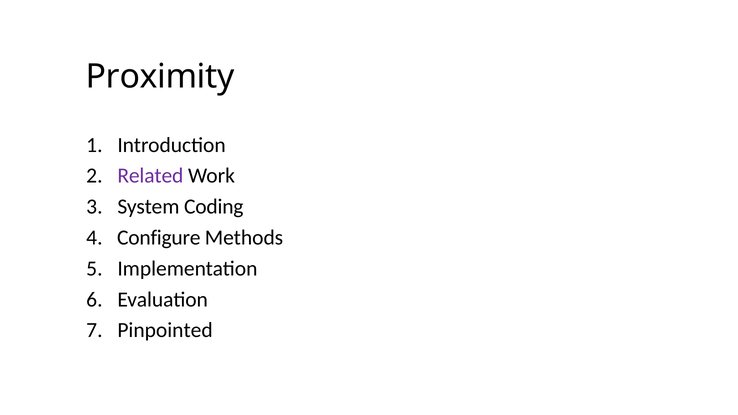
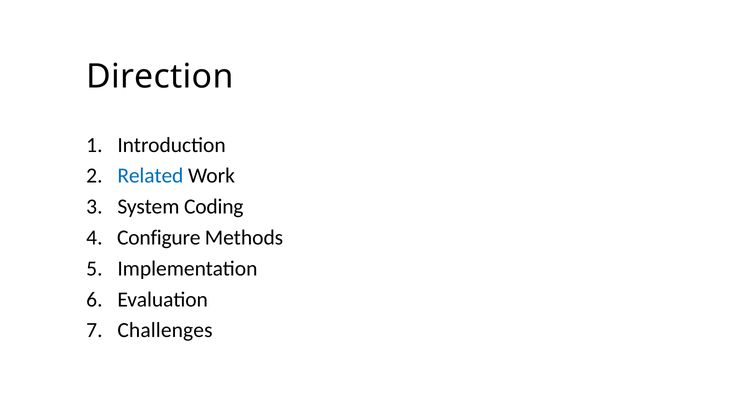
Proximity: Proximity -> Direction (160, 77)
Related colour: purple -> blue (150, 176)
Pinpointed: Pinpointed -> Challenges (165, 330)
